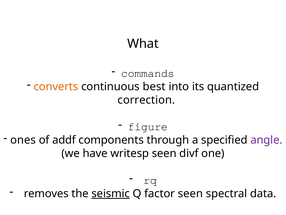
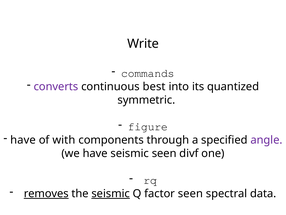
What: What -> Write (143, 44)
converts colour: orange -> purple (56, 86)
correction: correction -> symmetric (146, 100)
ones: ones -> have (23, 140)
addf: addf -> with (64, 140)
have writesp: writesp -> seismic (130, 153)
removes underline: none -> present (46, 193)
